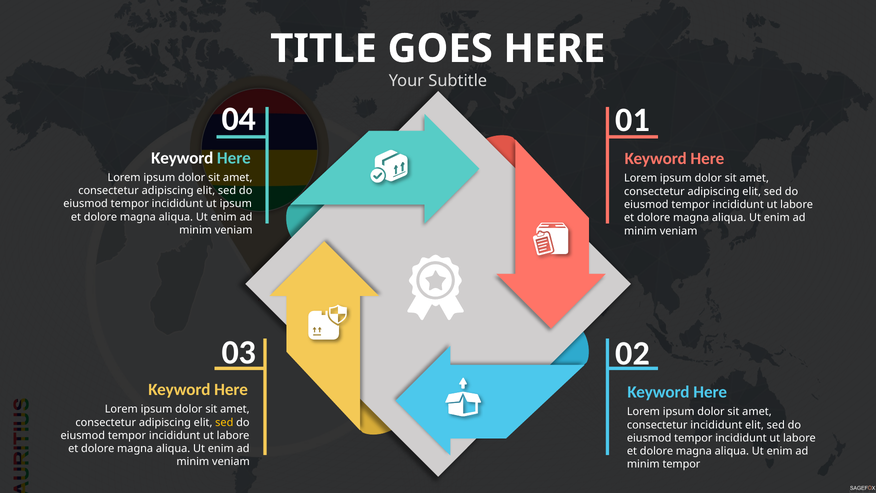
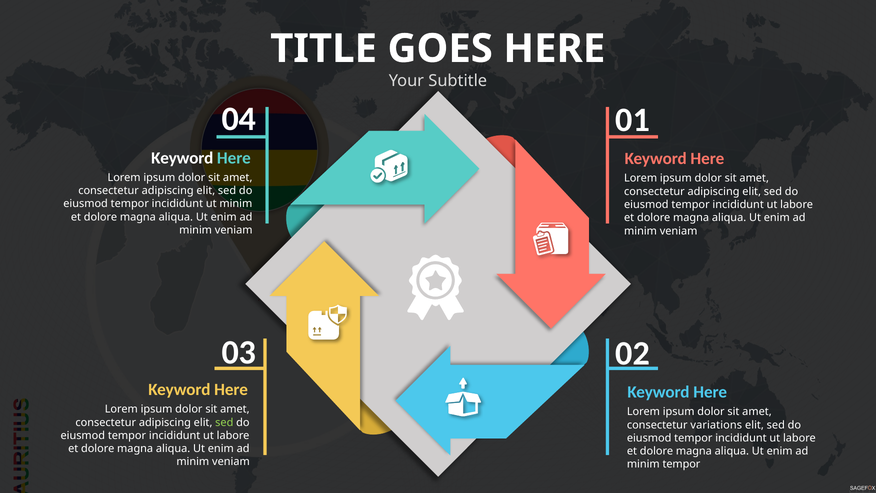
ut ipsum: ipsum -> minim (236, 204)
sed colour: yellow -> light green (224, 422)
consectetur incididunt: incididunt -> variations (716, 425)
